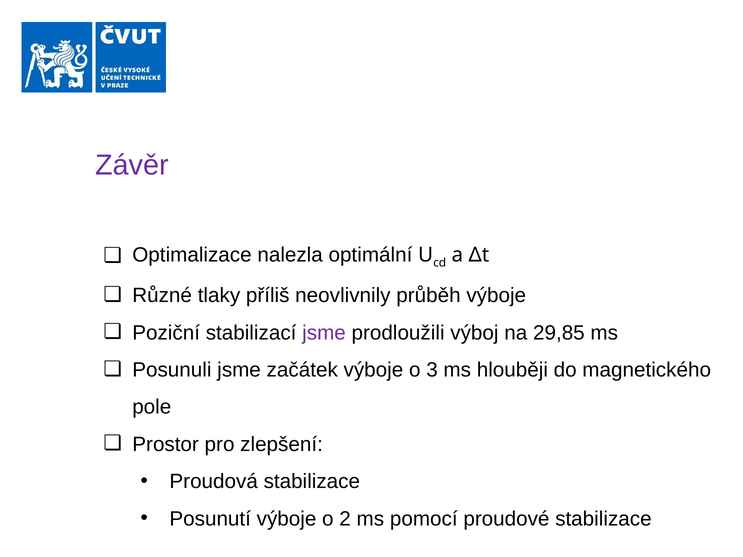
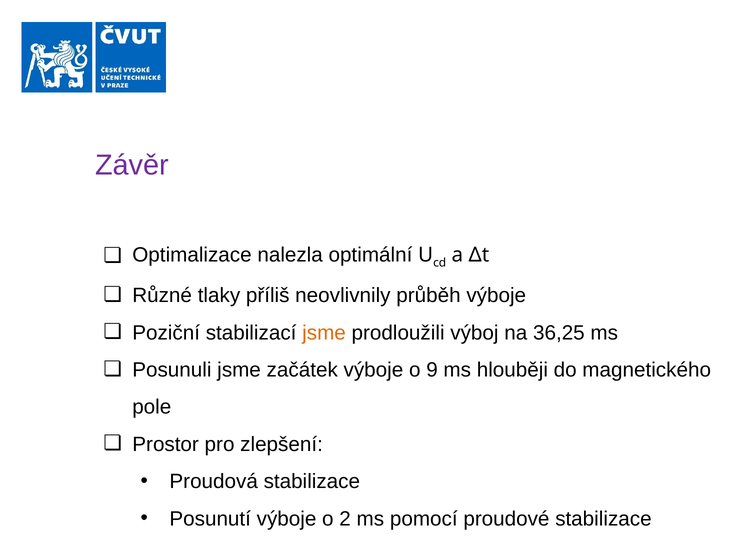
jsme colour: purple -> orange (324, 333)
29,85: 29,85 -> 36,25 (559, 333)
3: 3 -> 9 (432, 370)
